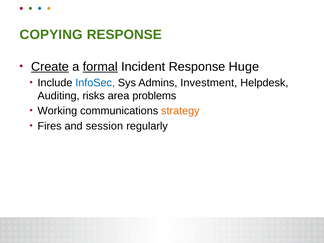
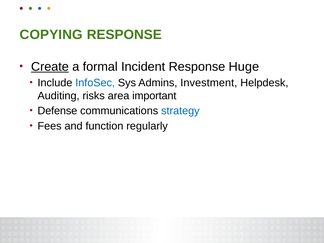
formal underline: present -> none (100, 67)
problems: problems -> important (154, 96)
Working: Working -> Defense (57, 111)
strategy colour: orange -> blue (180, 111)
Fires: Fires -> Fees (50, 126)
session: session -> function (104, 126)
